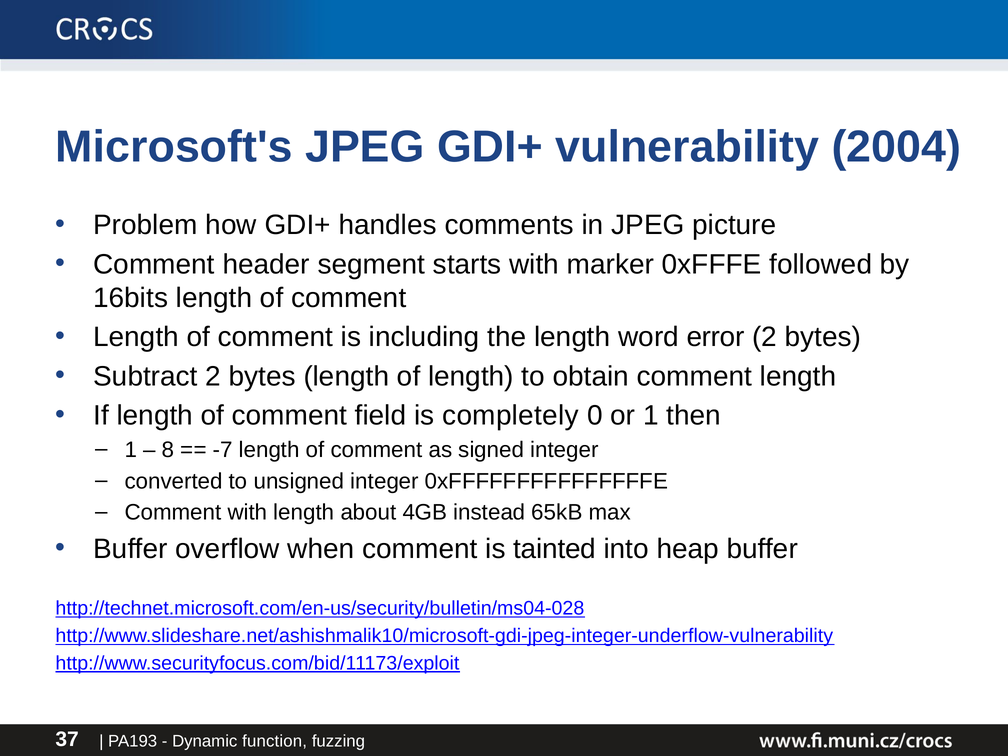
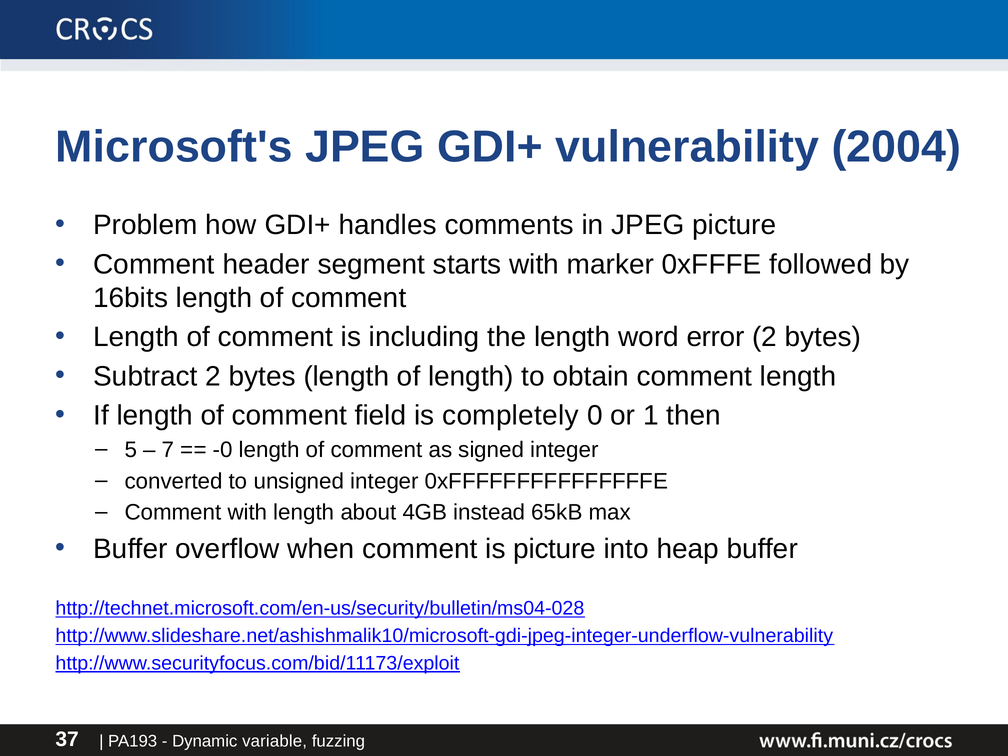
1: 1 -> 5 (131, 450)
8: 8 -> 7 (168, 450)
-7: -7 -> -0 (223, 450)
is tainted: tainted -> picture (555, 549)
function: function -> variable (275, 741)
